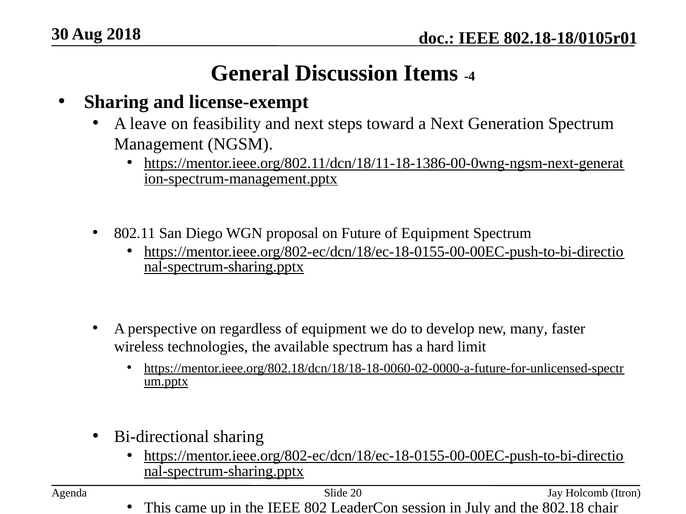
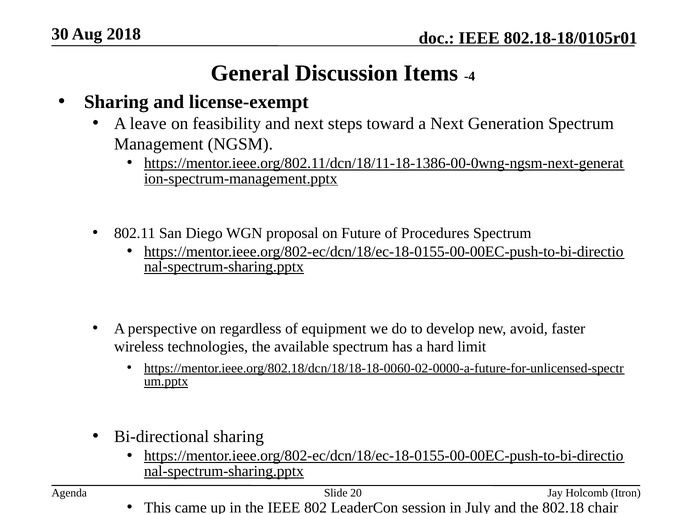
Future of Equipment: Equipment -> Procedures (435, 234)
many: many -> avoid (529, 329)
